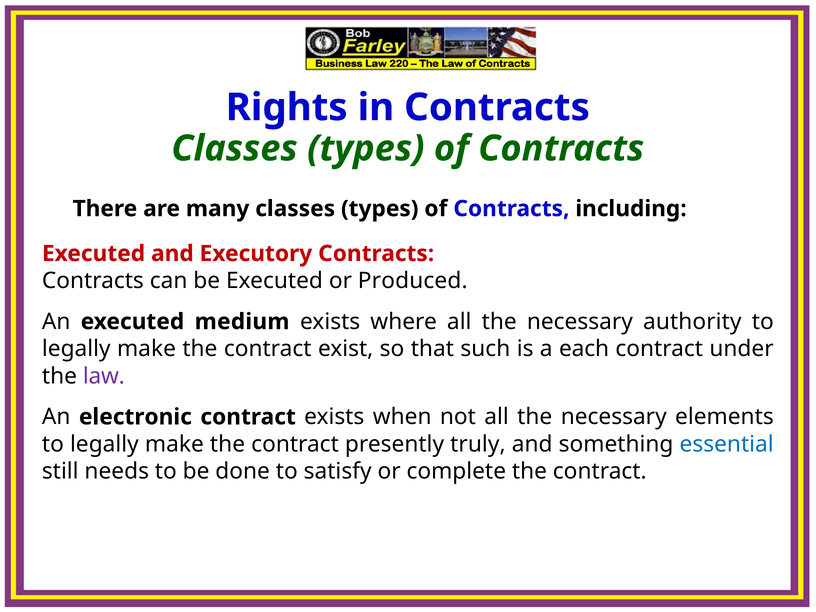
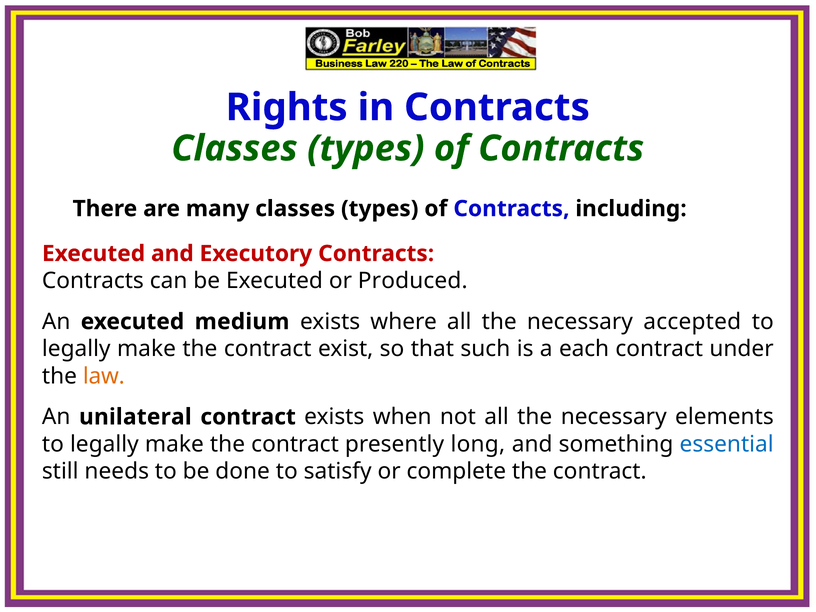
authority: authority -> accepted (692, 322)
law colour: purple -> orange (104, 376)
electronic: electronic -> unilateral (135, 417)
truly: truly -> long (478, 444)
